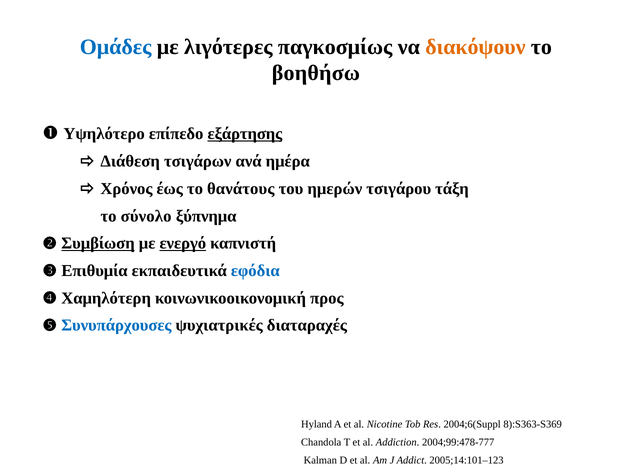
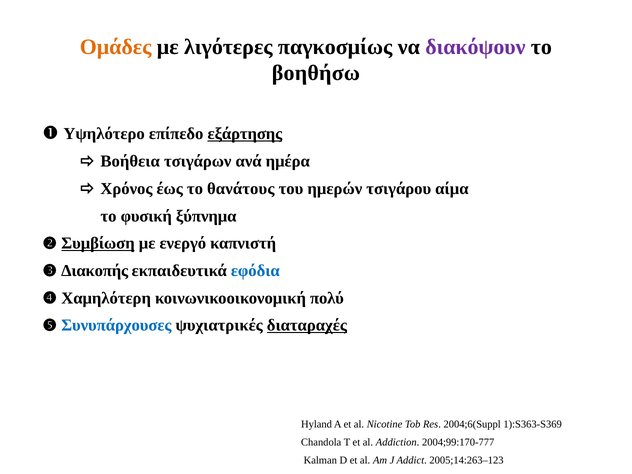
Ομάδες colour: blue -> orange (116, 47)
διακόψουν colour: orange -> purple (475, 47)
Διάθεση: Διάθεση -> Βοήθεια (130, 161)
τάξη: τάξη -> αίμα (452, 189)
σύνολο: σύνολο -> φυσική (146, 216)
ενεργό underline: present -> none (183, 243)
Επιθυμία: Επιθυμία -> Διακοπής (95, 271)
προς: προς -> πολύ (327, 298)
διαταραχές underline: none -> present (307, 325)
8):S363-S369: 8):S363-S369 -> 1):S363-S369 (533, 424)
2004;99:478-777: 2004;99:478-777 -> 2004;99:170-777 (458, 442)
2005;14:101–123: 2005;14:101–123 -> 2005;14:263–123 (467, 460)
